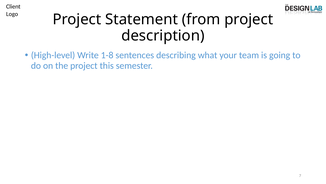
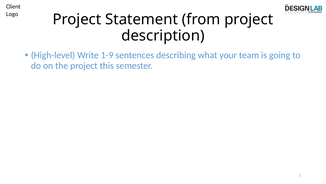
1-8: 1-8 -> 1-9 (107, 55)
